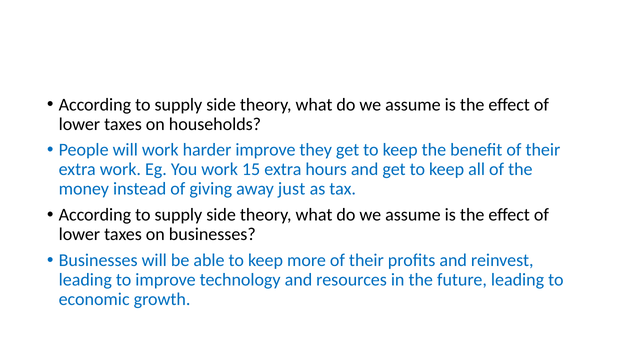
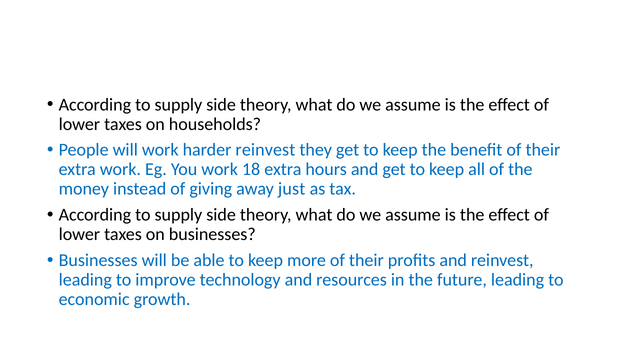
harder improve: improve -> reinvest (265, 150)
15: 15 -> 18 (251, 169)
